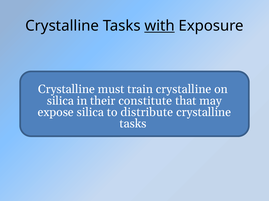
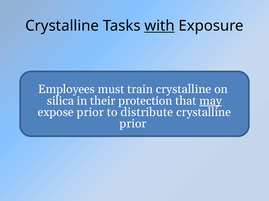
Crystalline: Crystalline -> Employees (67, 90)
constitute: constitute -> protection (145, 101)
may underline: none -> present (211, 101)
expose silica: silica -> prior (90, 113)
tasks: tasks -> prior (133, 124)
